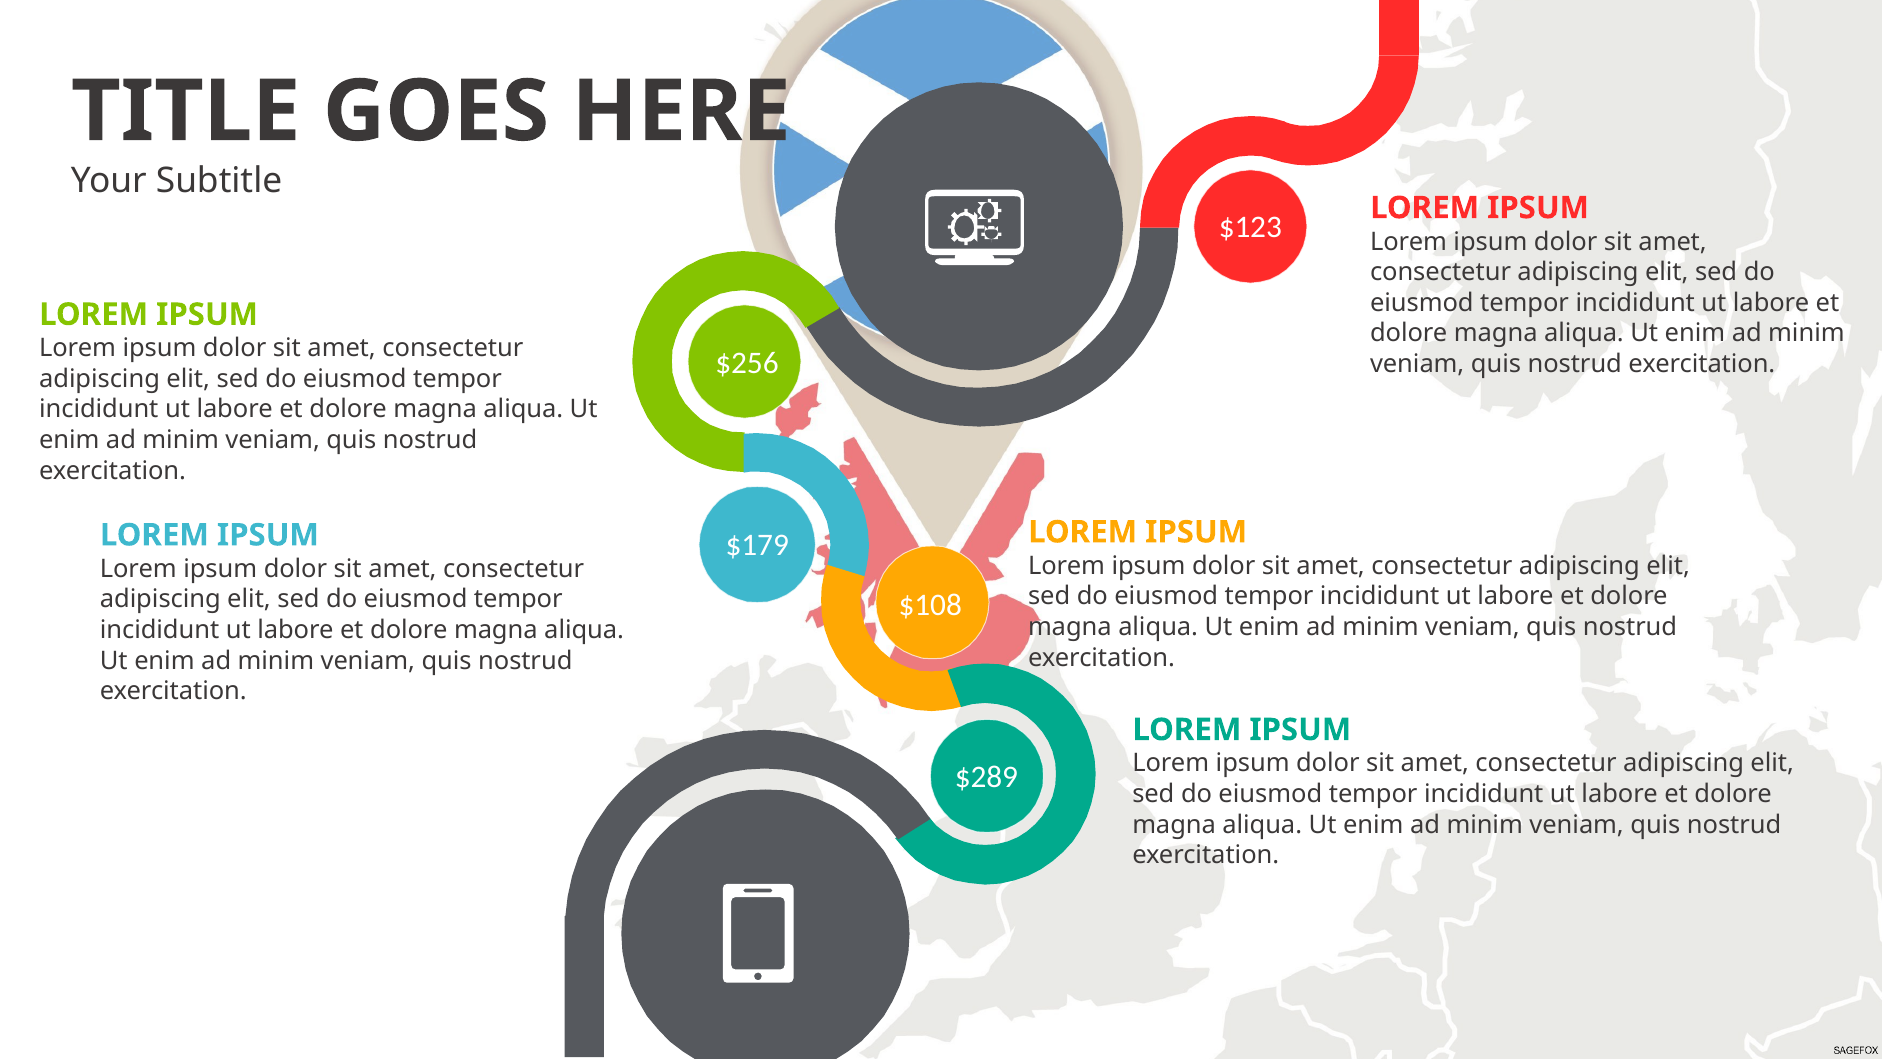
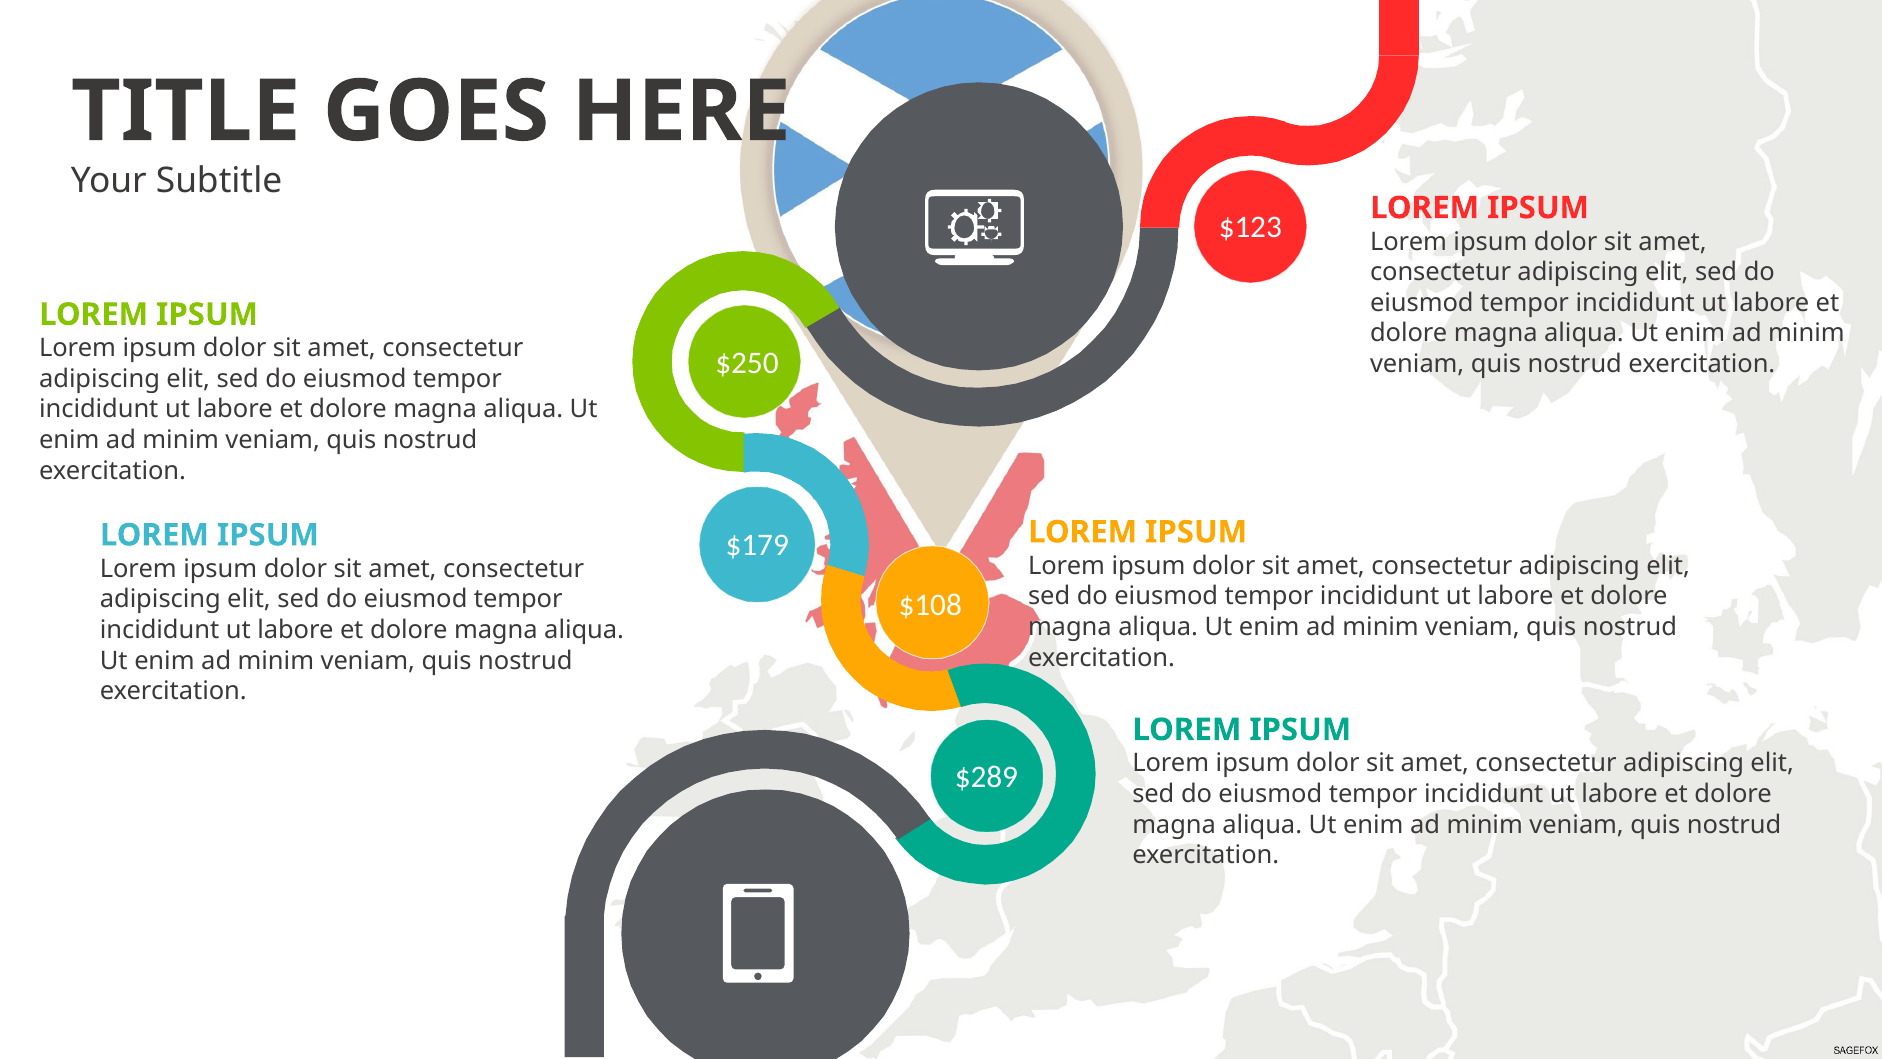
$256: $256 -> $250 (747, 363)
